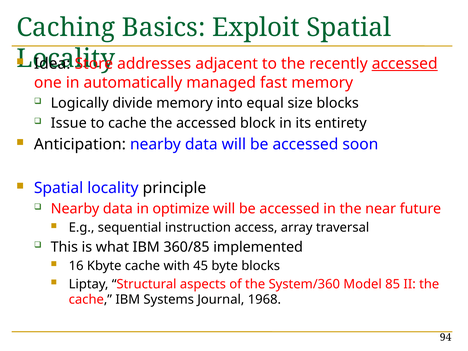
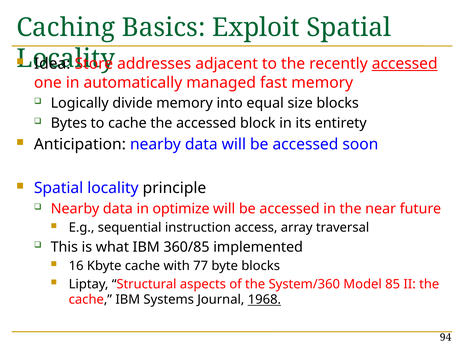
Issue: Issue -> Bytes (69, 123)
45: 45 -> 77 (201, 266)
1968 underline: none -> present (264, 300)
